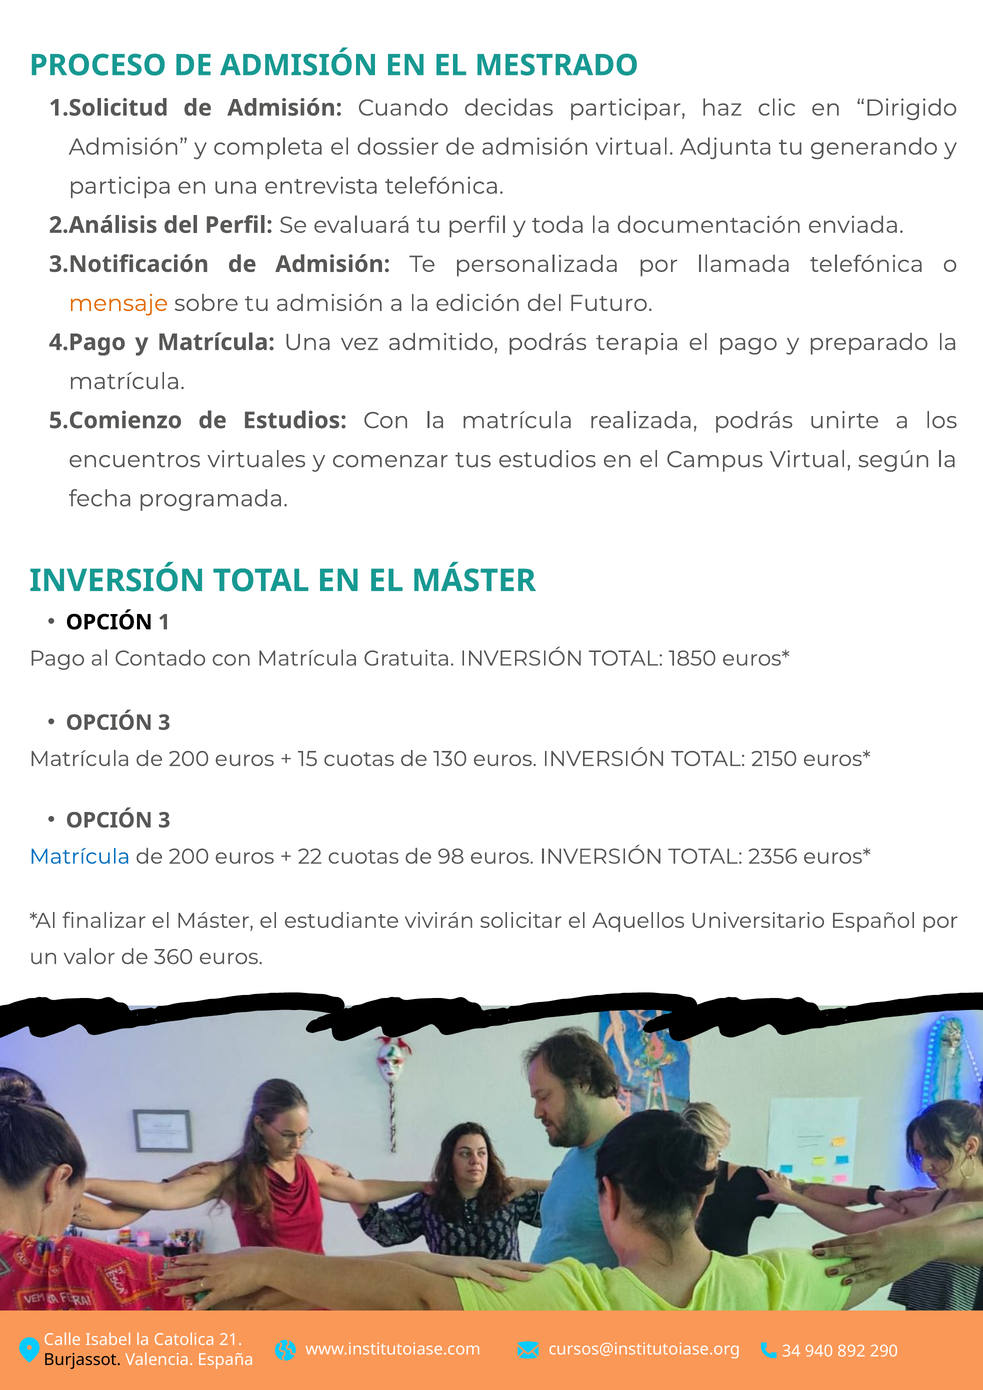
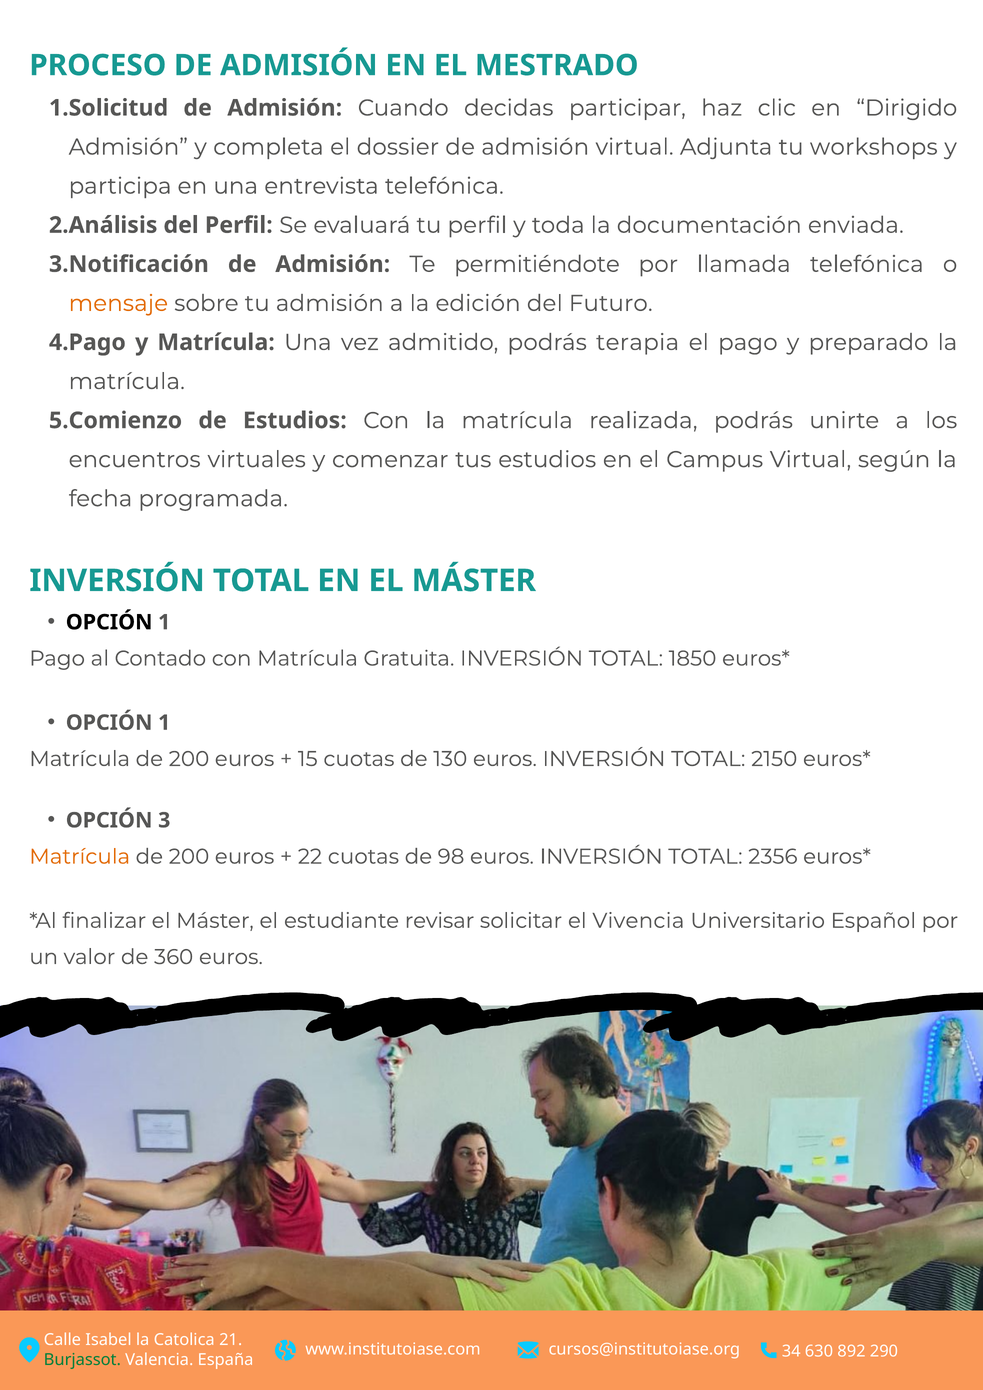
generando: generando -> workshops (874, 147)
personalizada: personalizada -> permitiéndote (537, 264)
3: 3 -> 1 (164, 723)
Matrícula colour: blue -> orange (80, 857)
vivirán: vivirán -> revisar (439, 921)
Aquellos: Aquellos -> Vivencia (638, 921)
940: 940 -> 630 (819, 1352)
Burjassot colour: black -> green (82, 1361)
